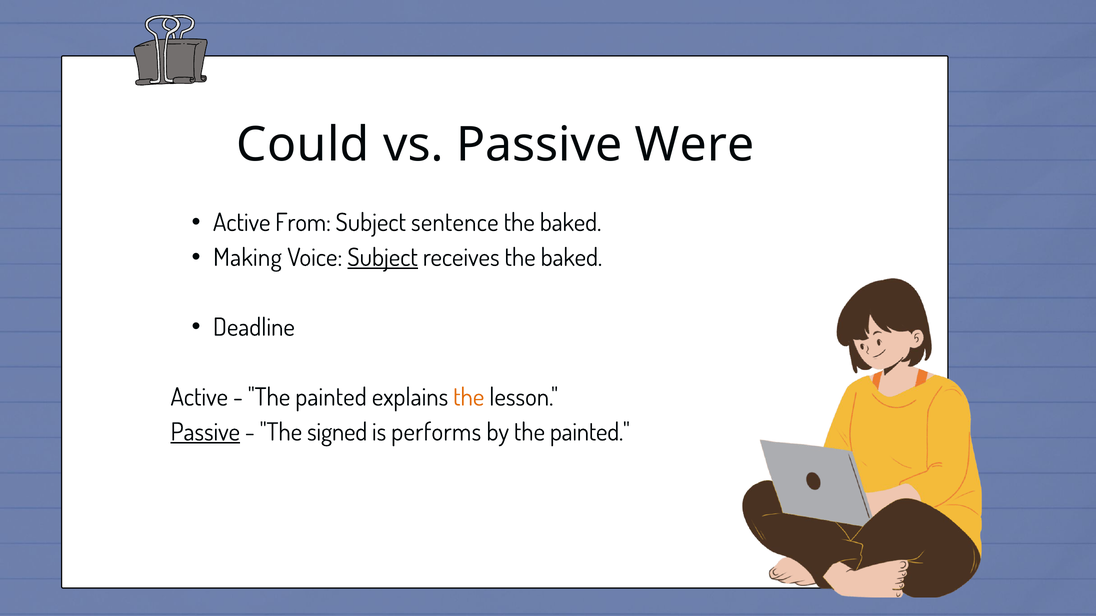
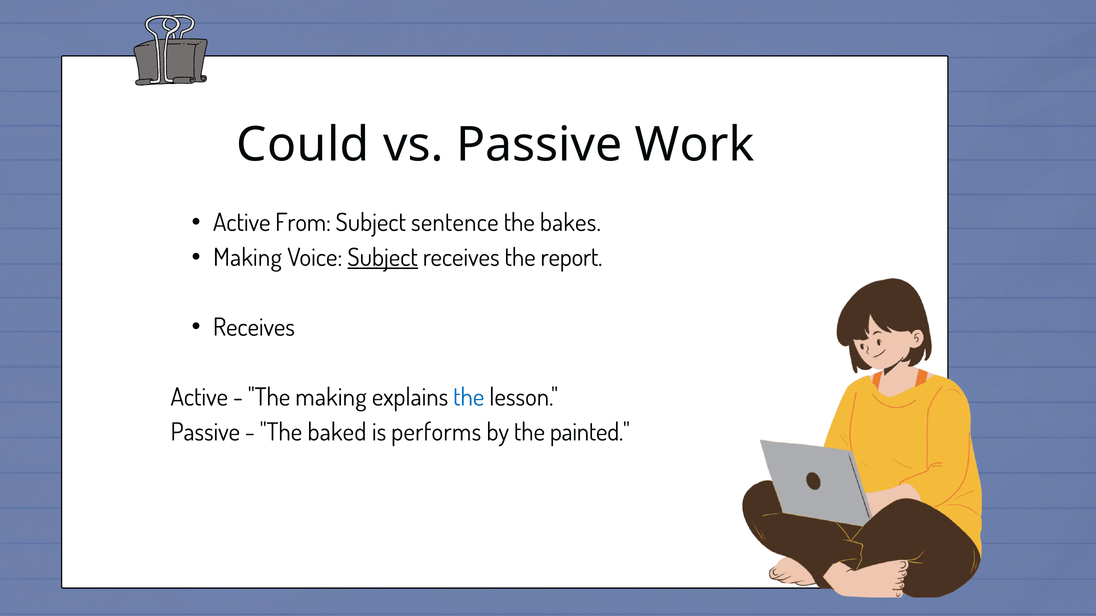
Were: Were -> Work (695, 145)
baked: baked -> bakes (570, 223)
receives the baked: baked -> report (571, 258)
Deadline: Deadline -> Receives (254, 328)
painted: painted -> making (331, 398)
the colour: orange -> blue (469, 398)
Passive underline: present -> none (205, 433)
signed: signed -> baked (337, 433)
